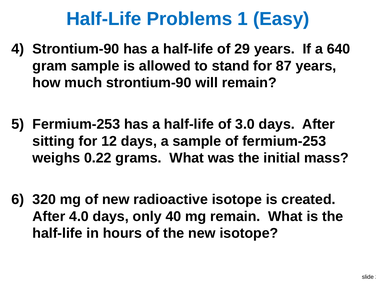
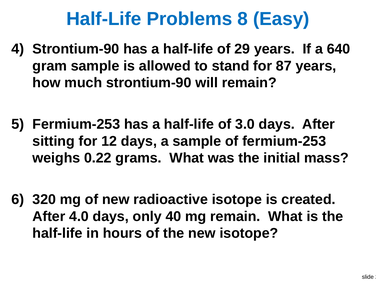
1: 1 -> 8 (243, 19)
